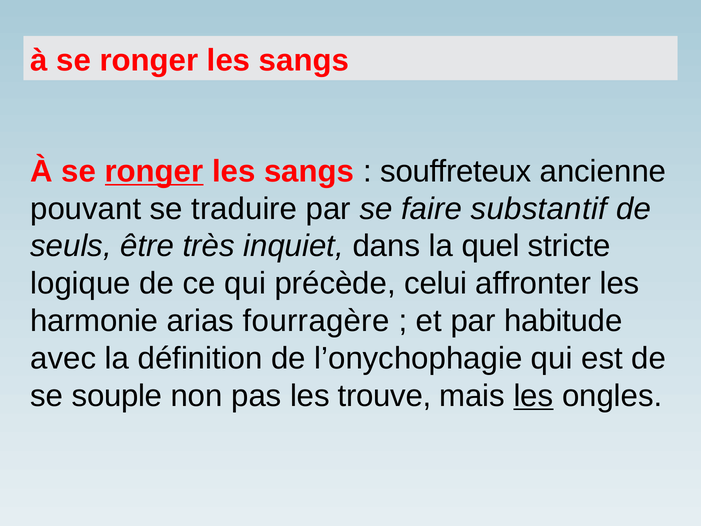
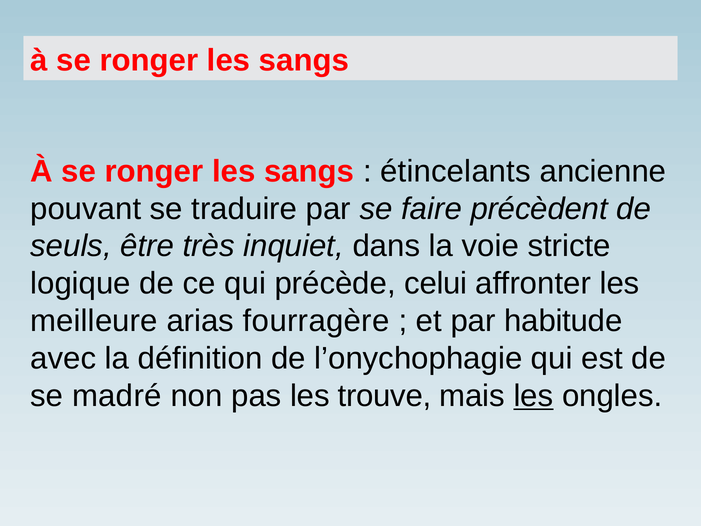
ronger underline: present -> none (154, 171)
souffreteux: souffreteux -> étincelants (456, 171)
substantif: substantif -> précèdent (539, 209)
quel: quel -> voie (490, 246)
harmonie: harmonie -> meilleure (94, 321)
souple: souple -> madré (117, 396)
